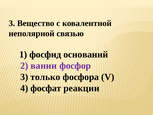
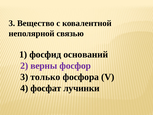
вании: вании -> верны (44, 66)
реакции: реакции -> лучинки (82, 88)
